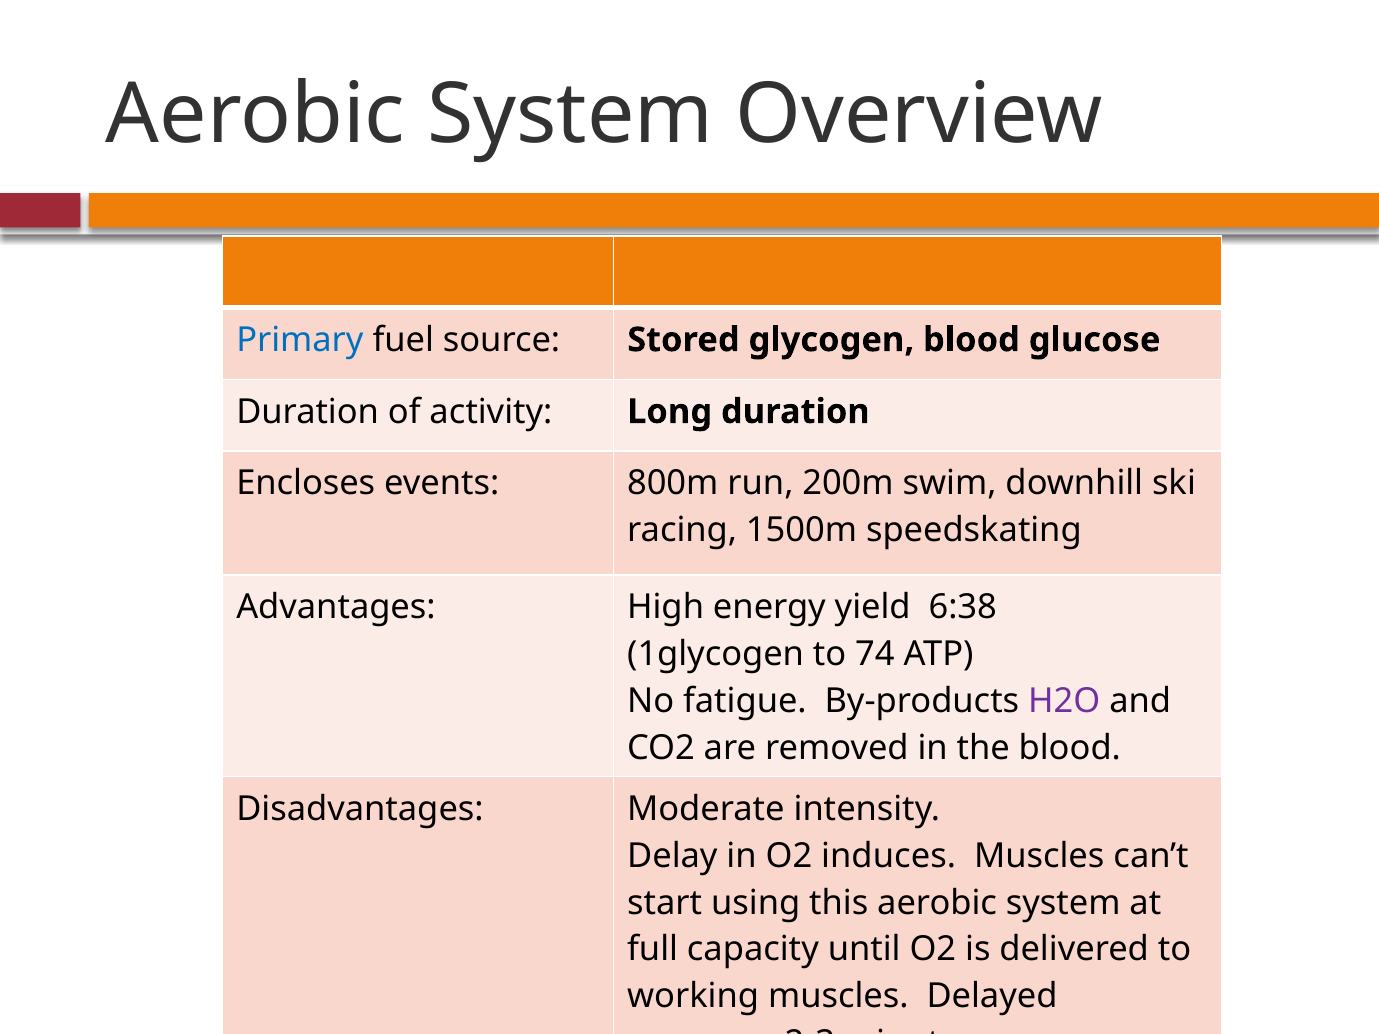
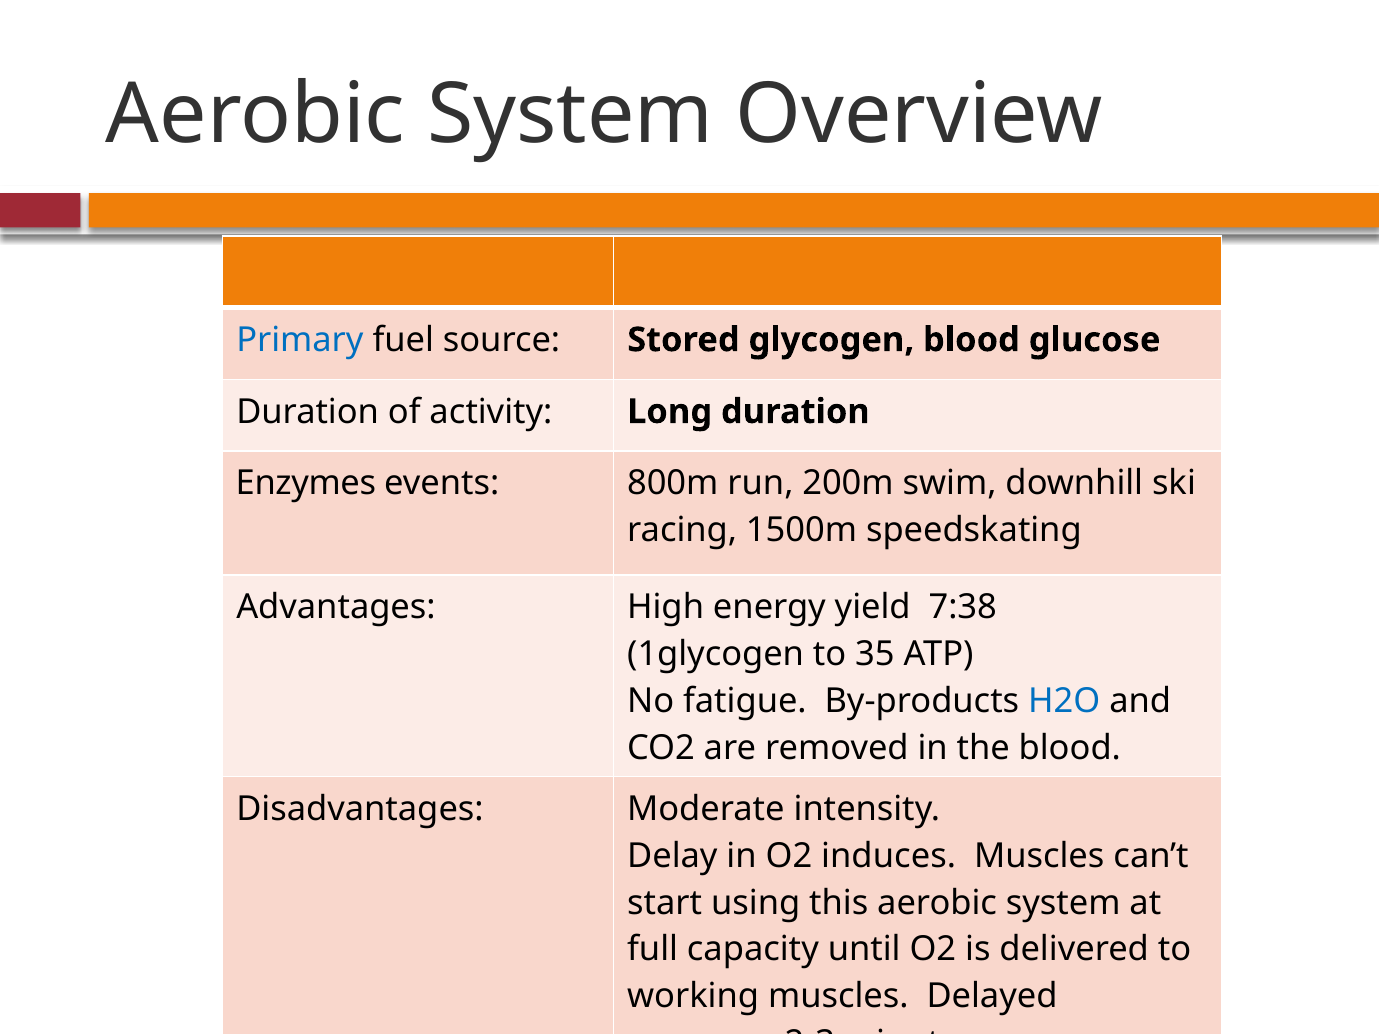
Encloses: Encloses -> Enzymes (306, 484)
6:38: 6:38 -> 7:38 (963, 608)
74: 74 -> 35 (875, 655)
H2O colour: purple -> blue (1064, 701)
